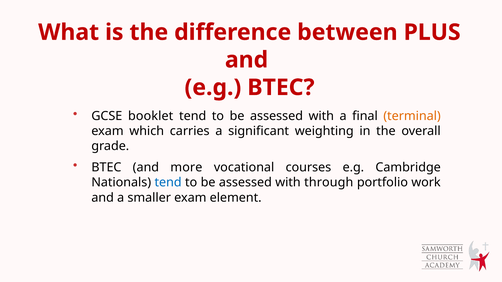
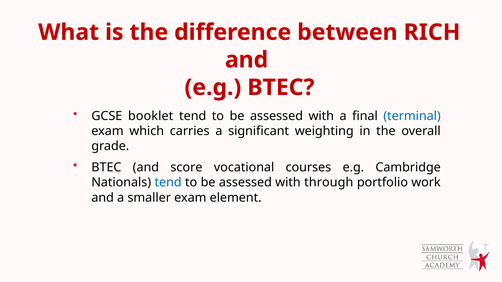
PLUS: PLUS -> RICH (432, 32)
terminal colour: orange -> blue (412, 116)
more: more -> score (186, 168)
